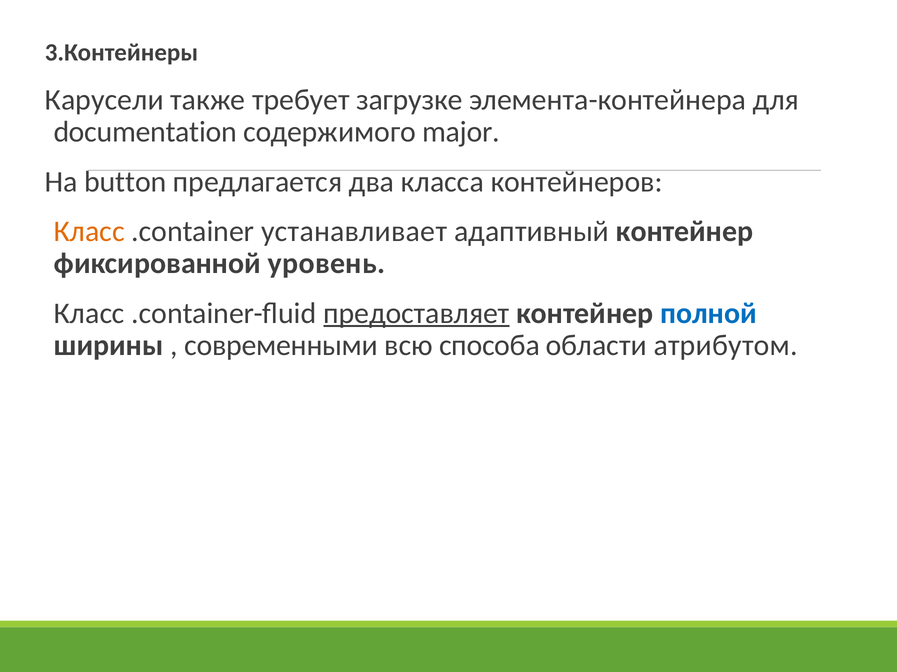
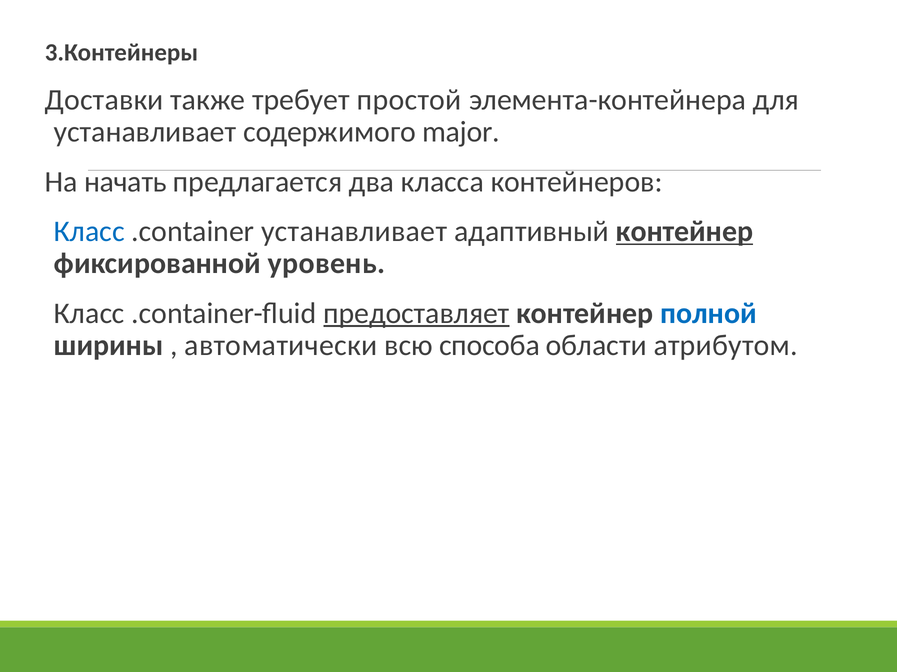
Карусели: Карусели -> Доставки (104, 100)
загрузке: загрузке -> простой (409, 100)
documentation: documentation -> устанавливает (145, 132)
button: button -> начать (125, 182)
Класс colour: orange -> blue (89, 232)
контейнер underline: none -> present (684, 232)
современными: современными -> автоматически (281, 346)
